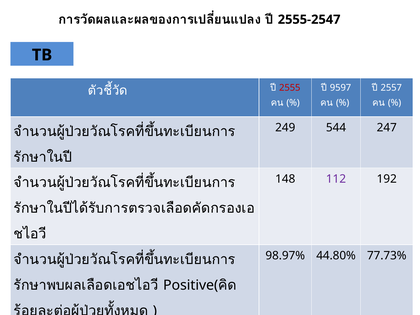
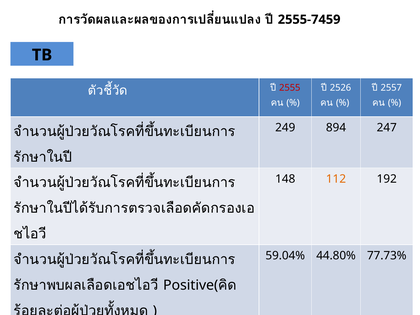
2555-2547: 2555-2547 -> 2555-7459 (309, 20)
9597: 9597 -> 2526 (341, 88)
544: 544 -> 894 (336, 128)
112 colour: purple -> orange (336, 179)
98.97%: 98.97% -> 59.04% (285, 256)
